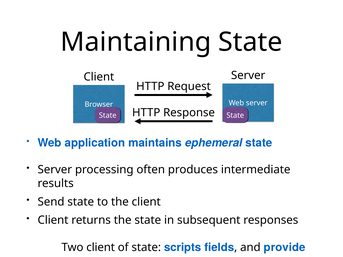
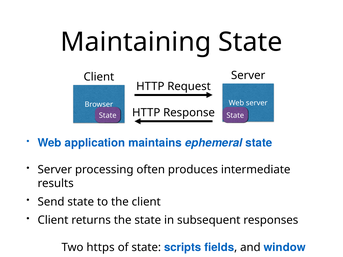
Two client: client -> https (101, 248)
provide: provide -> window (285, 248)
